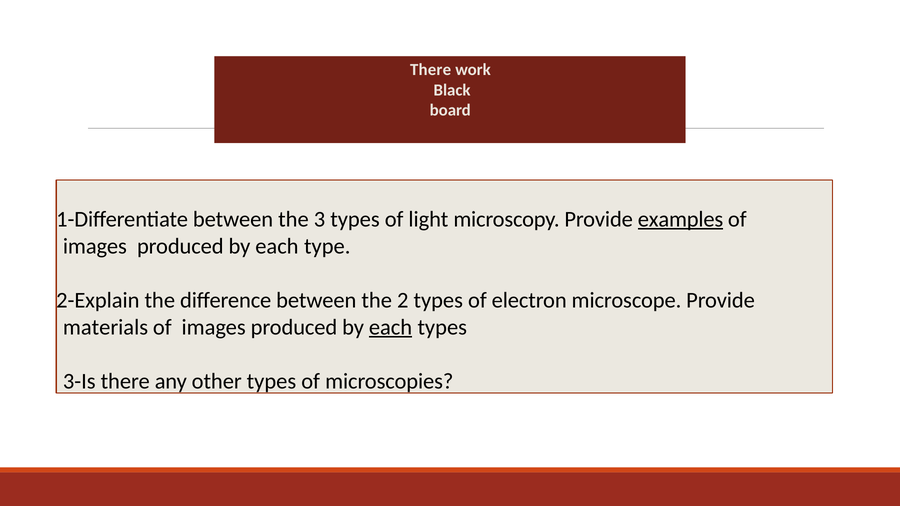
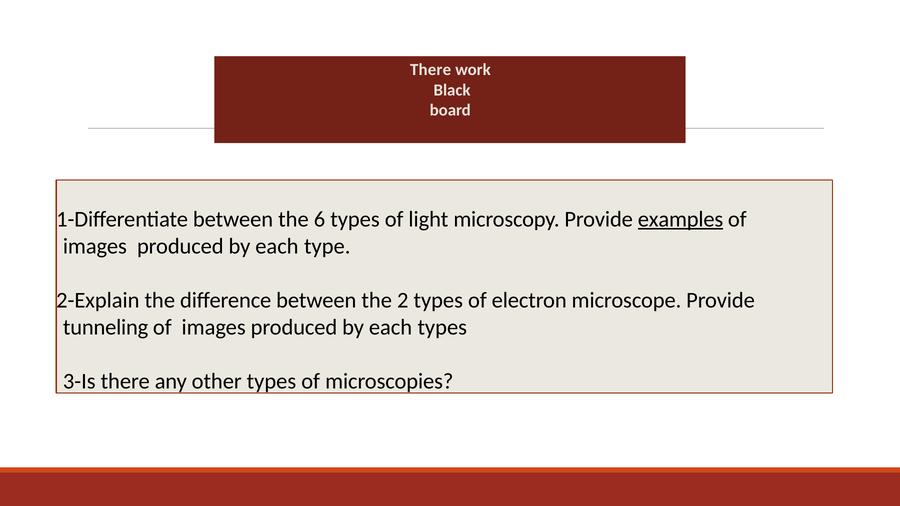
3: 3 -> 6 (319, 219)
materials: materials -> tunneling (106, 327)
each underline: present -> none (391, 327)
